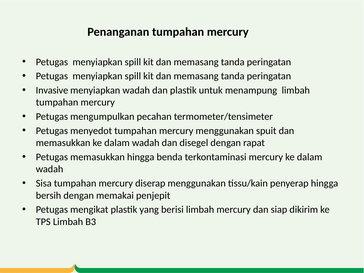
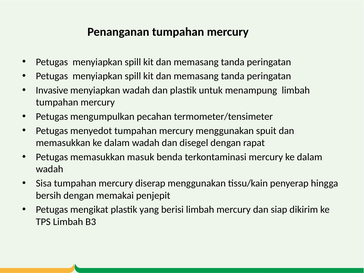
memasukkan hingga: hingga -> masuk (141, 157)
